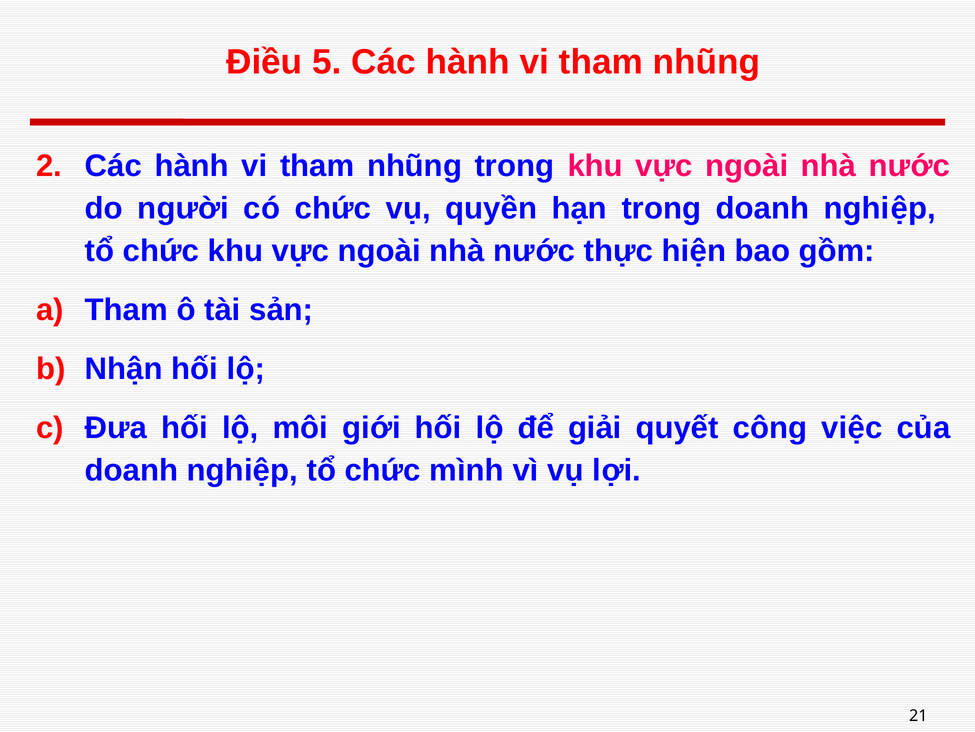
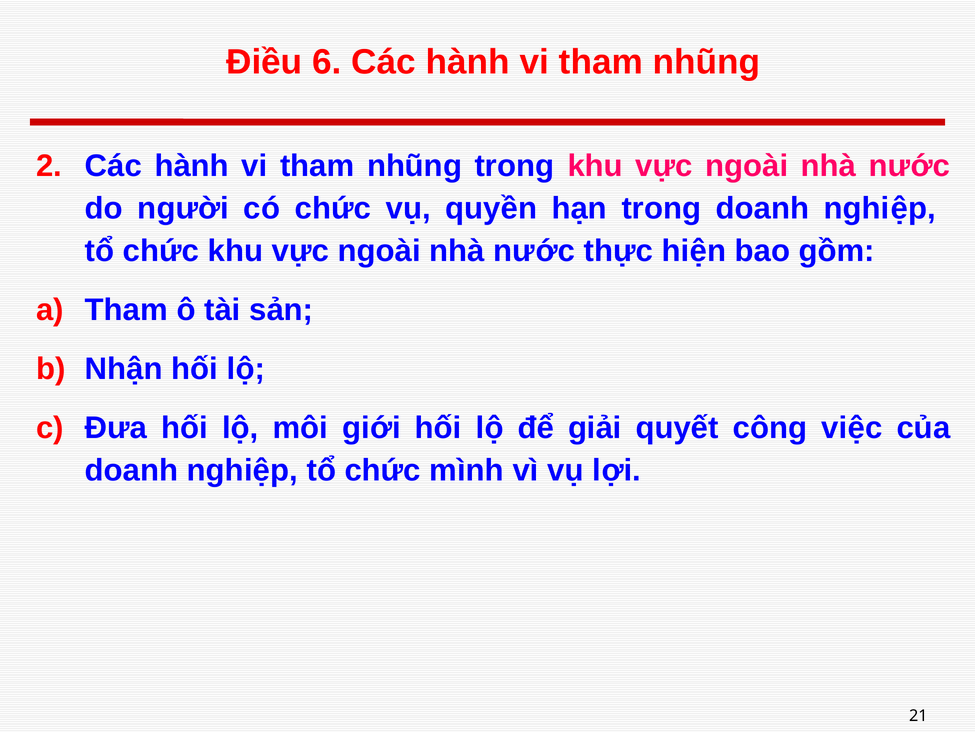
5: 5 -> 6 (327, 62)
